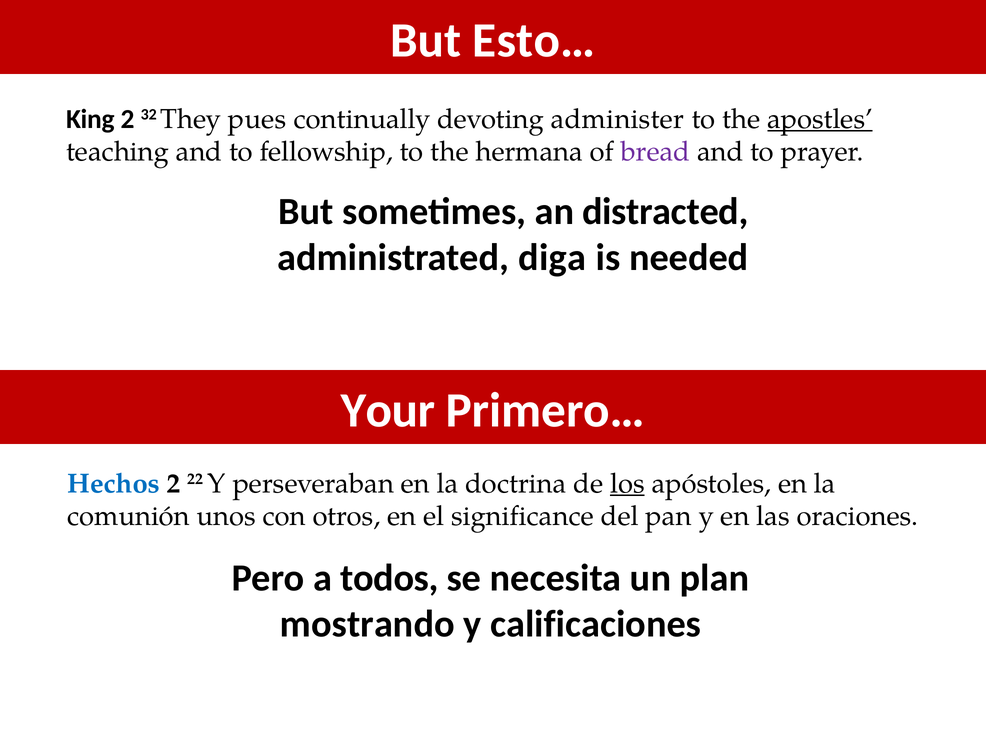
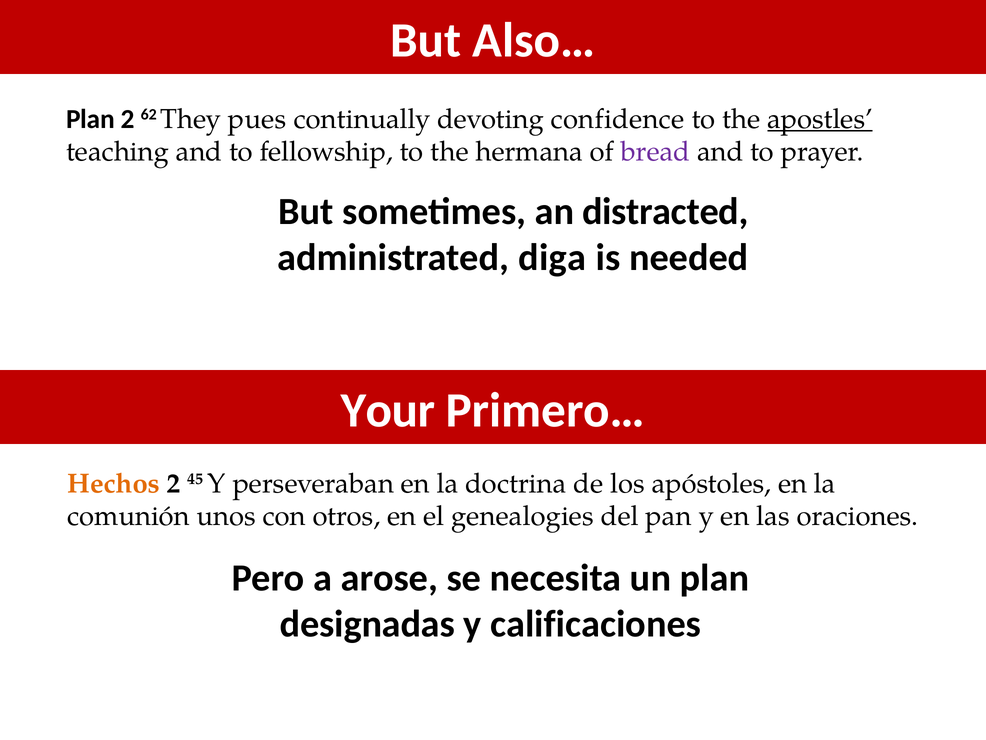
Esto…: Esto… -> Also… (534, 40)
King: King -> Plan (90, 119)
32: 32 -> 62 (149, 115)
administer: administer -> confidence (618, 119)
Hechos colour: blue -> orange (114, 483)
22: 22 -> 45 (195, 479)
los underline: present -> none (627, 483)
significance: significance -> genealogies (522, 516)
todos: todos -> arose (389, 578)
mostrando: mostrando -> designadas (367, 624)
